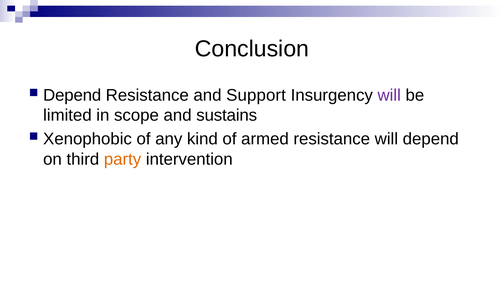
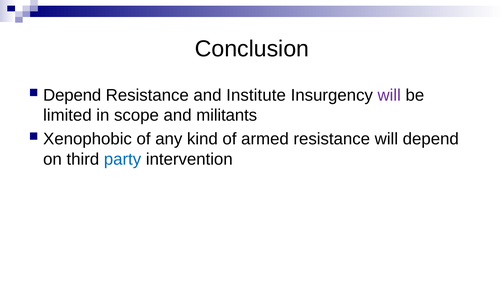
Support: Support -> Institute (256, 95)
sustains: sustains -> militants (227, 115)
party colour: orange -> blue (123, 159)
